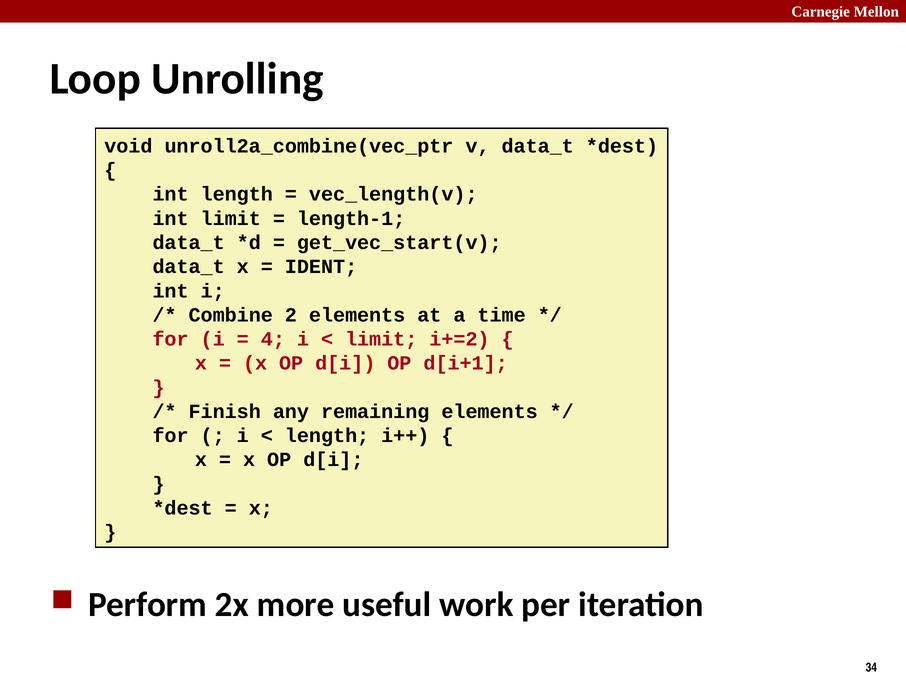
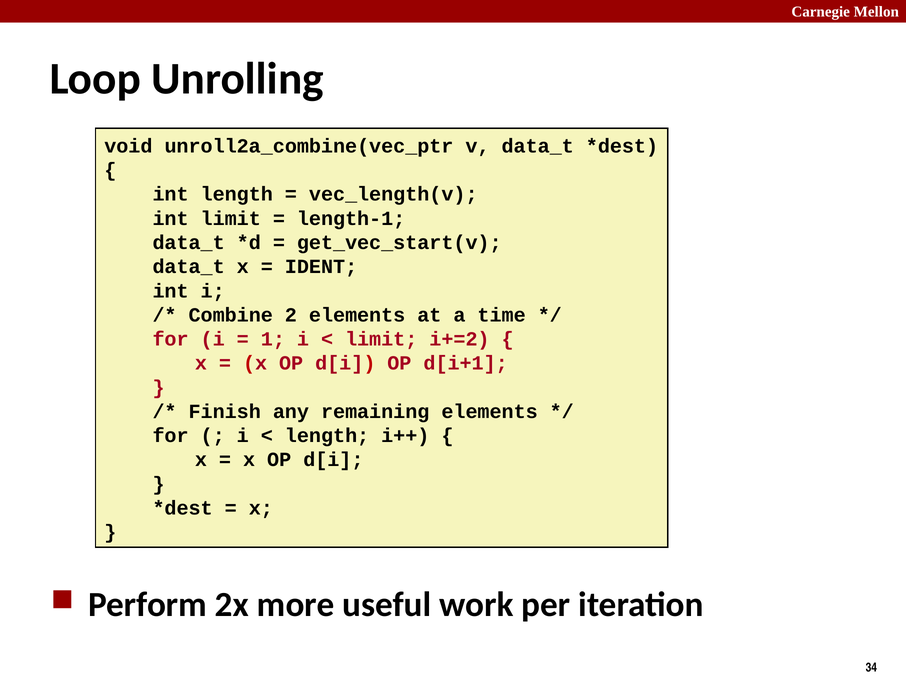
4: 4 -> 1 (273, 339)
